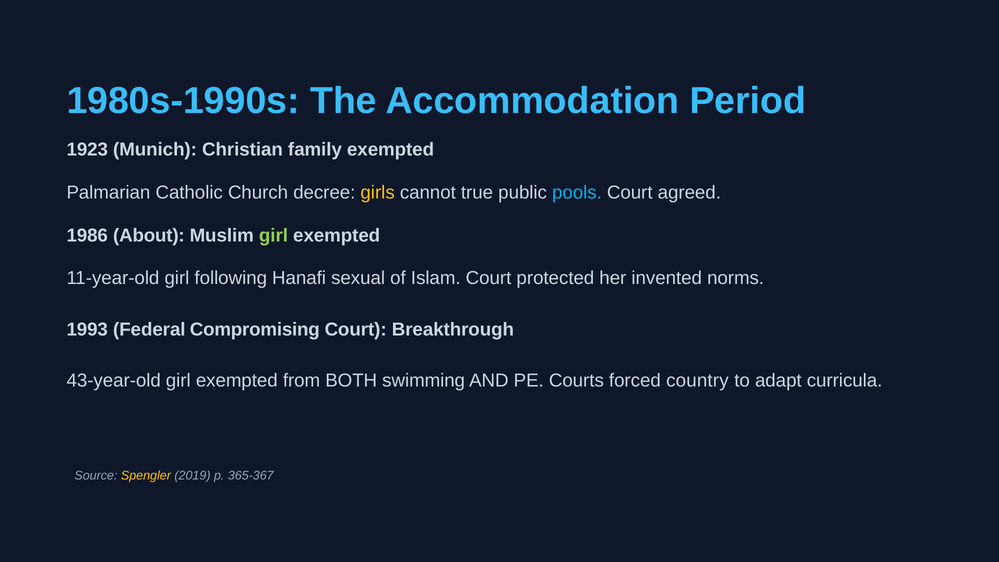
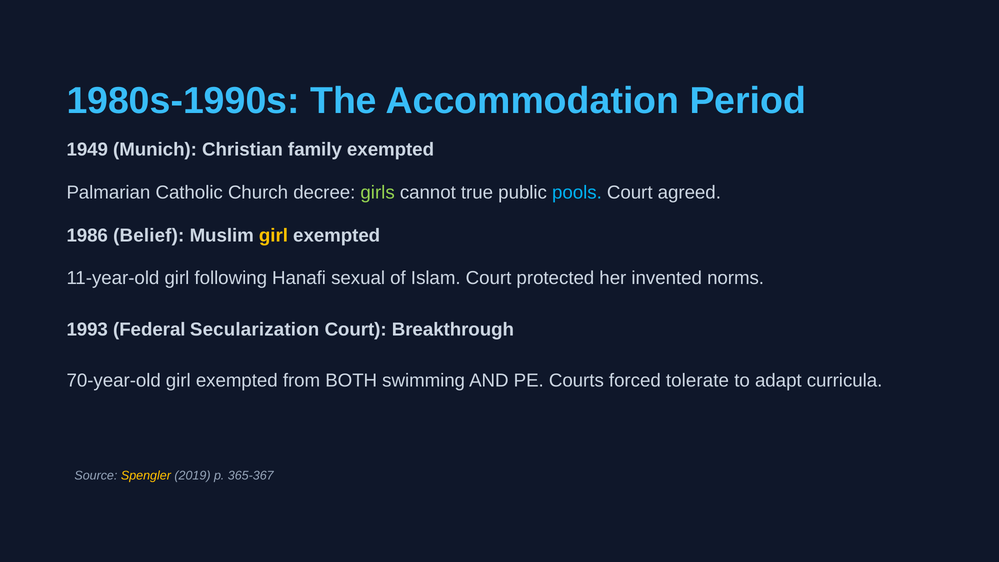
1923: 1923 -> 1949 (87, 150)
girls colour: yellow -> light green (378, 193)
About: About -> Belief (149, 235)
girl colour: light green -> yellow (273, 235)
Compromising: Compromising -> Secularization (255, 329)
43-year-old: 43-year-old -> 70-year-old (114, 381)
country: country -> tolerate (697, 381)
